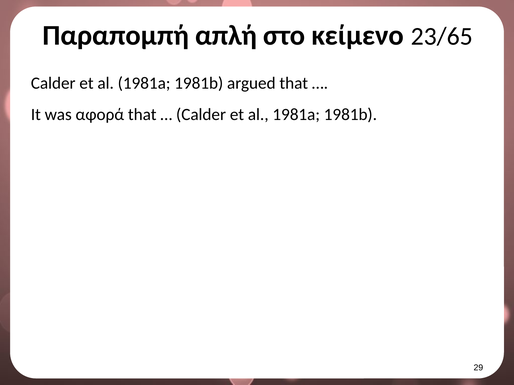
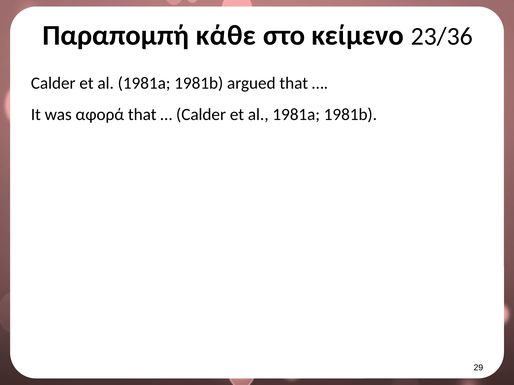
απλή: απλή -> κάθε (226, 36)
23/65: 23/65 -> 23/36 (442, 37)
